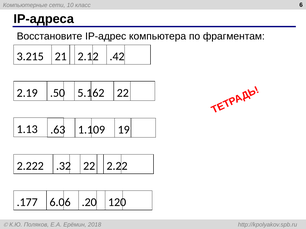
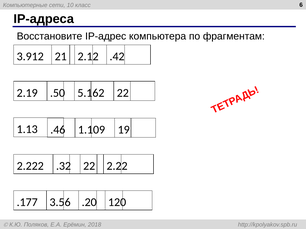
3.215: 3.215 -> 3.912 (30, 57)
.63: .63 -> .46 (58, 130)
6.06: 6.06 -> 3.56 (60, 203)
